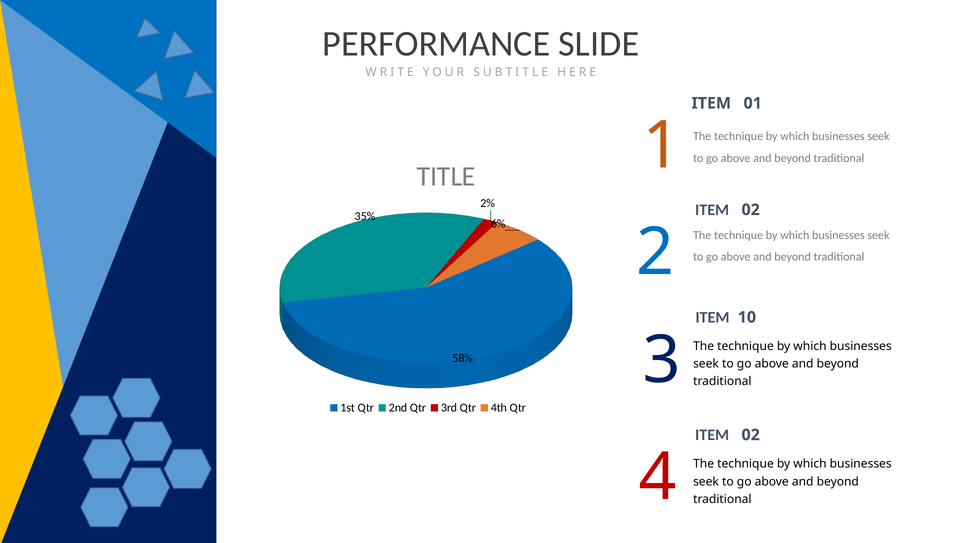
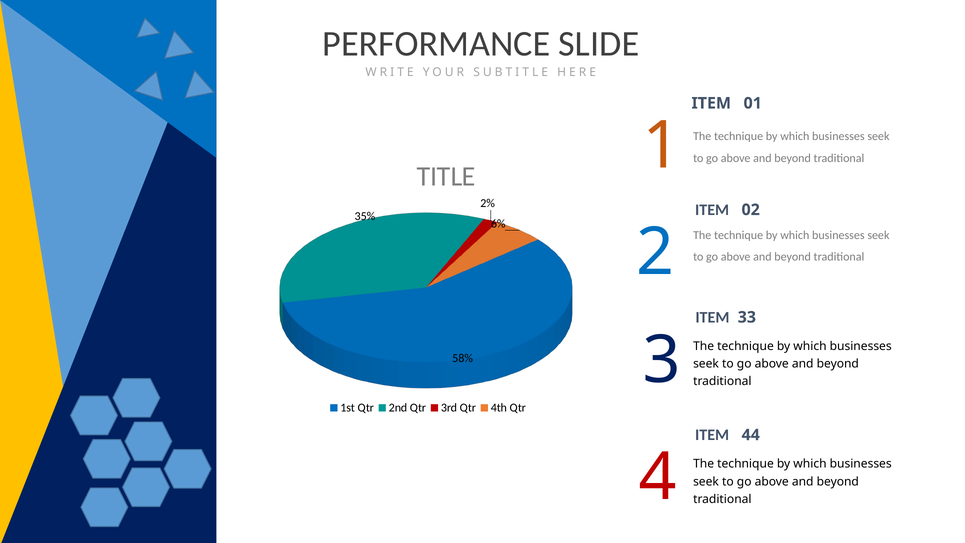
10: 10 -> 33 (747, 317)
02: 02 -> 44 (751, 435)
